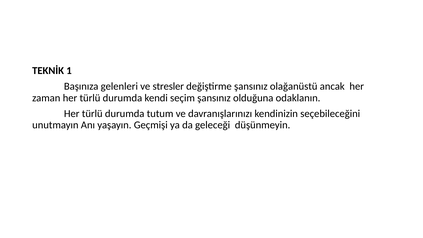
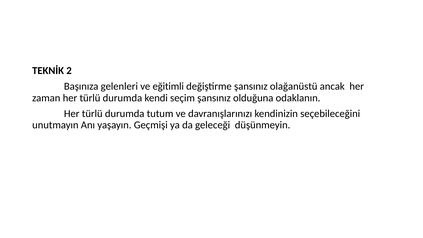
1: 1 -> 2 (69, 71)
stresler: stresler -> eğitimli (168, 86)
